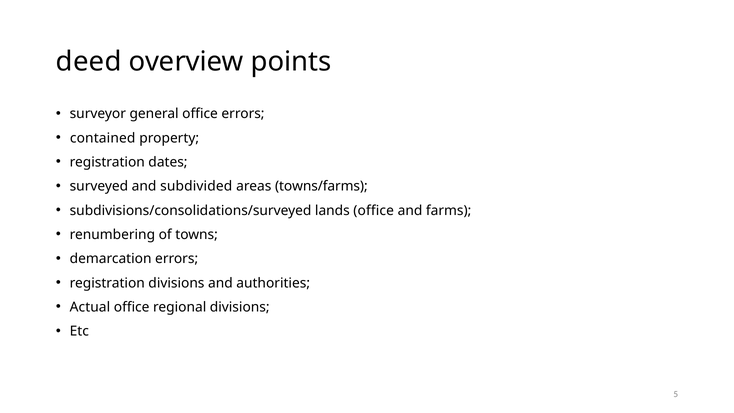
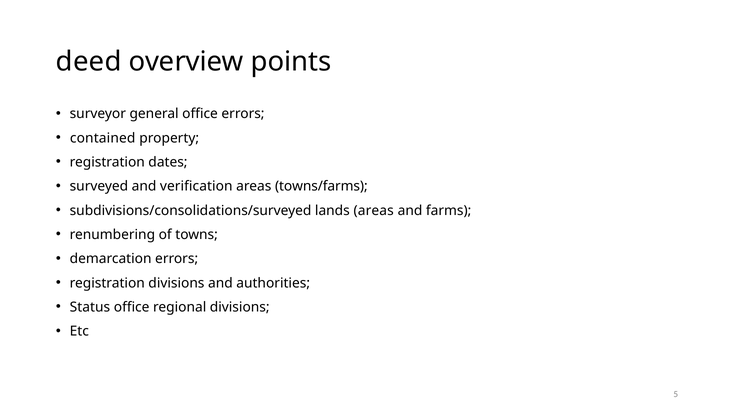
subdivided: subdivided -> verification (196, 186)
lands office: office -> areas (374, 210)
Actual: Actual -> Status (90, 307)
